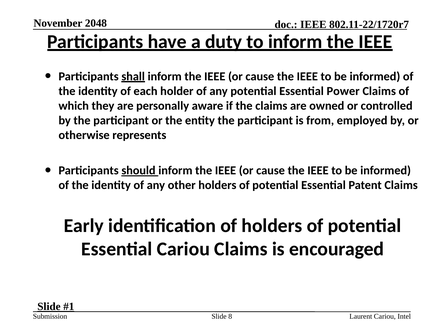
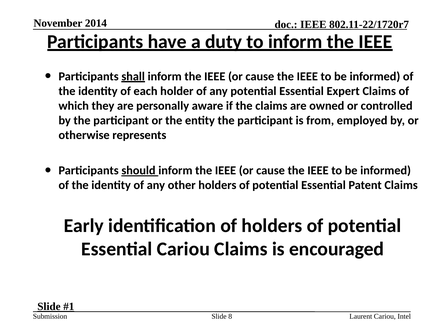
2048: 2048 -> 2014 (96, 23)
Power: Power -> Expert (343, 91)
